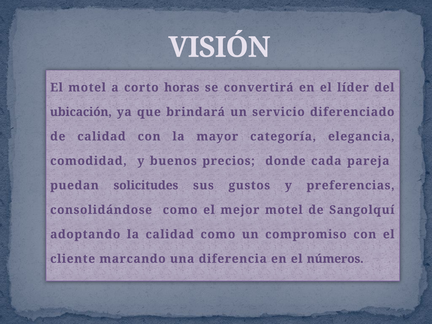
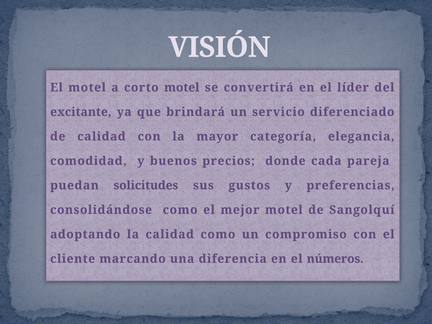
corto horas: horas -> motel (182, 88)
ubicación: ubicación -> excitante (81, 112)
